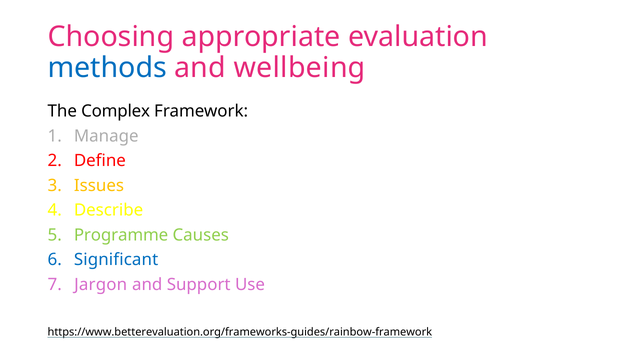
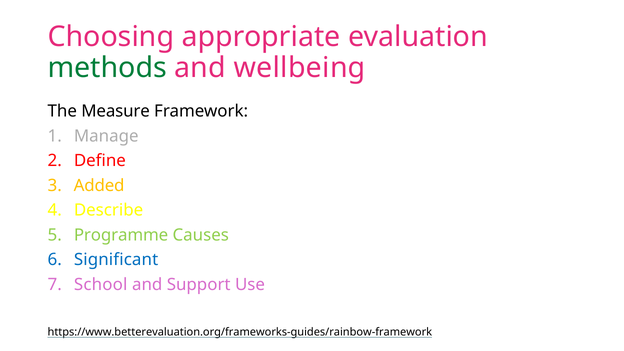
methods colour: blue -> green (107, 68)
Complex: Complex -> Measure (116, 111)
Issues: Issues -> Added (99, 185)
Jargon: Jargon -> School (101, 284)
